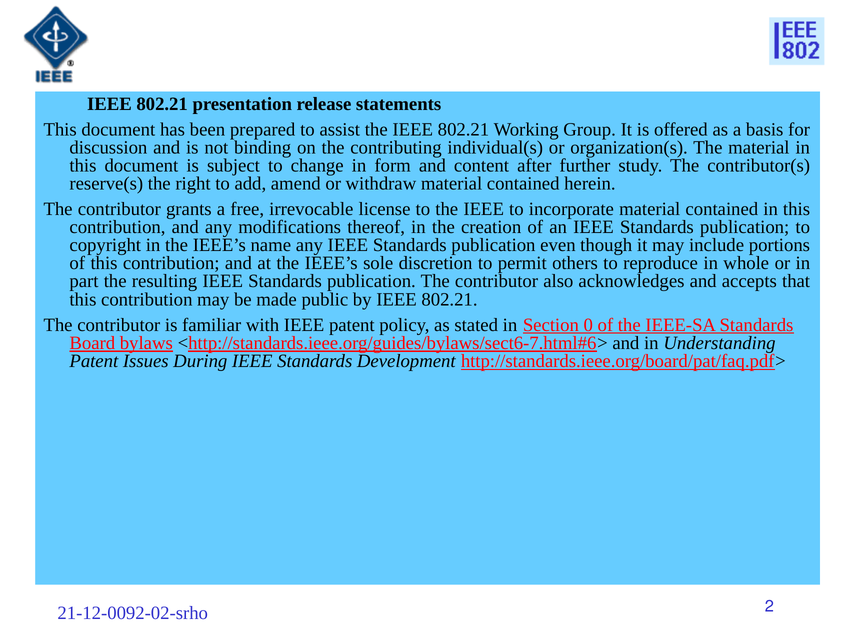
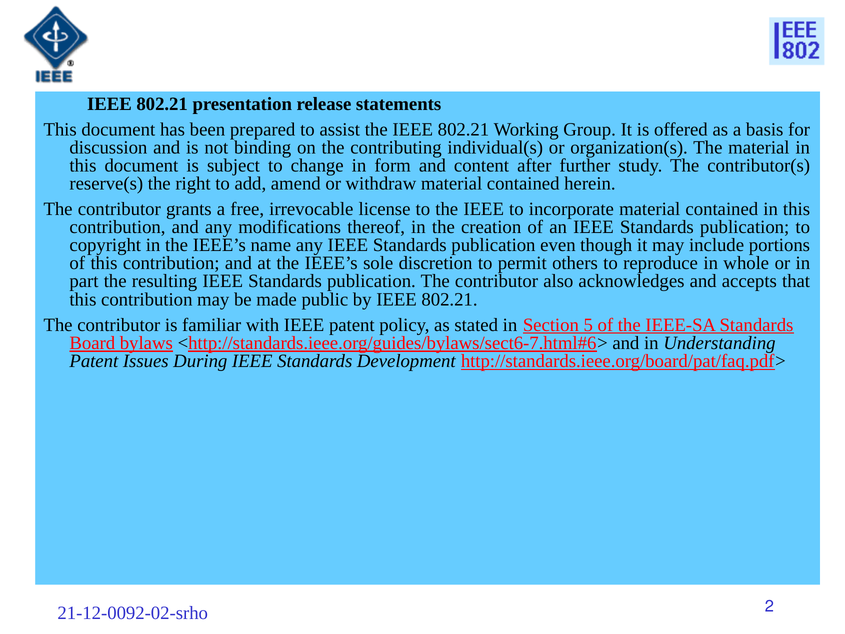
0: 0 -> 5 (588, 325)
